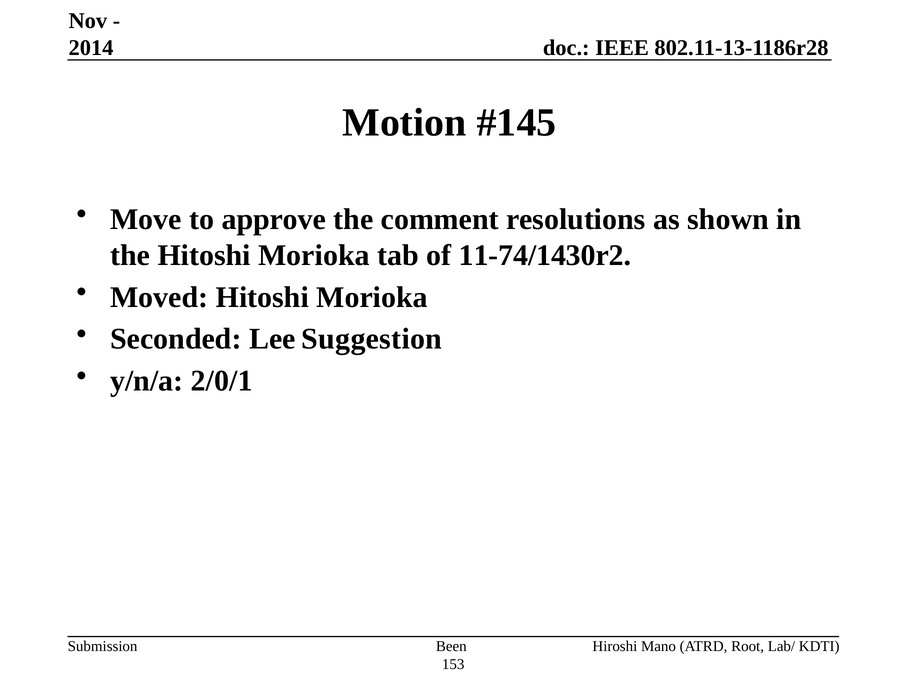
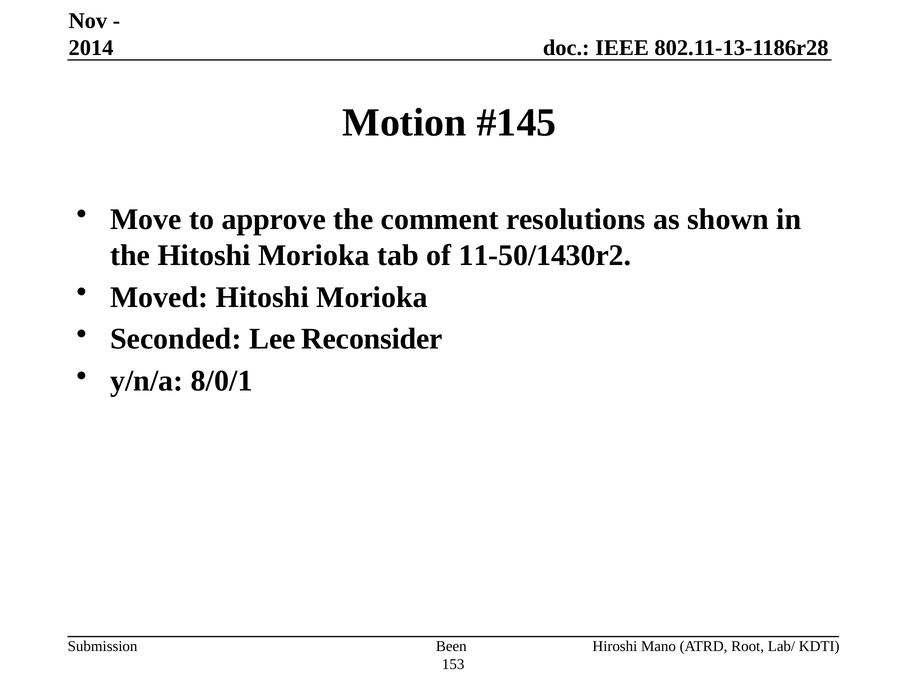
11-74/1430r2: 11-74/1430r2 -> 11-50/1430r2 (545, 255)
Suggestion: Suggestion -> Reconsider (372, 339)
2/0/1: 2/0/1 -> 8/0/1 (222, 381)
